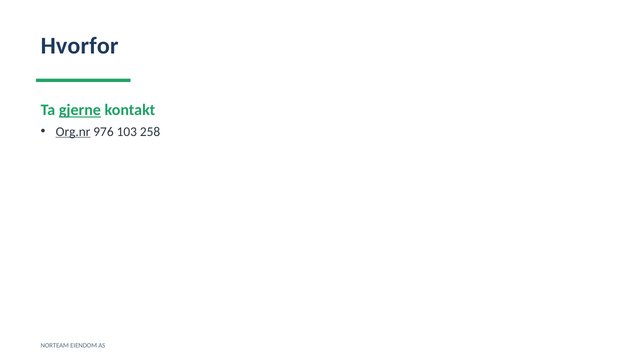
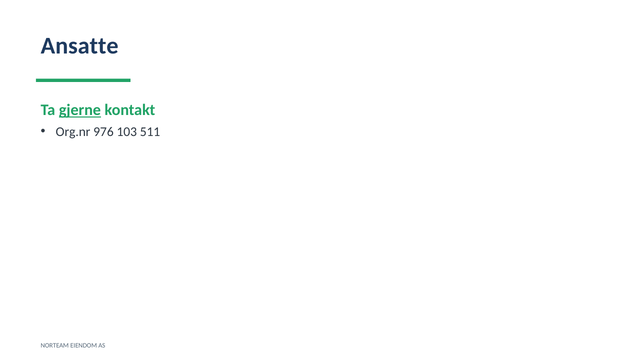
Hvorfor: Hvorfor -> Ansatte (80, 46)
Org.nr underline: present -> none (73, 132)
258: 258 -> 511 (150, 132)
